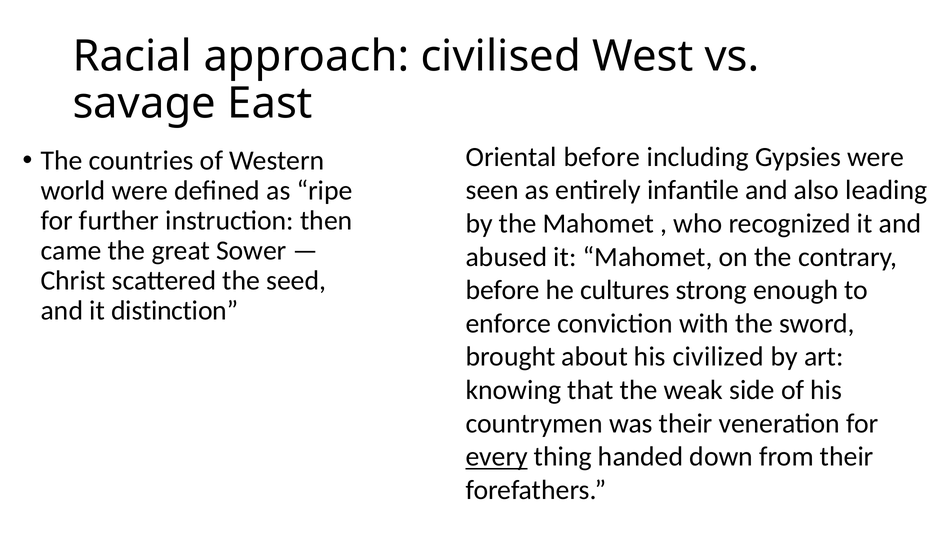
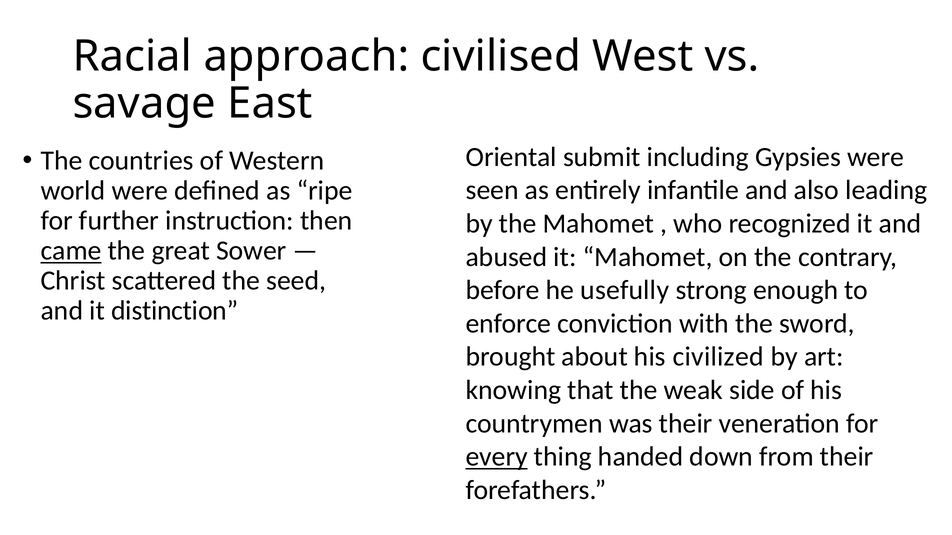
Oriental before: before -> submit (602, 157)
came underline: none -> present (71, 251)
cultures: cultures -> usefully (625, 290)
